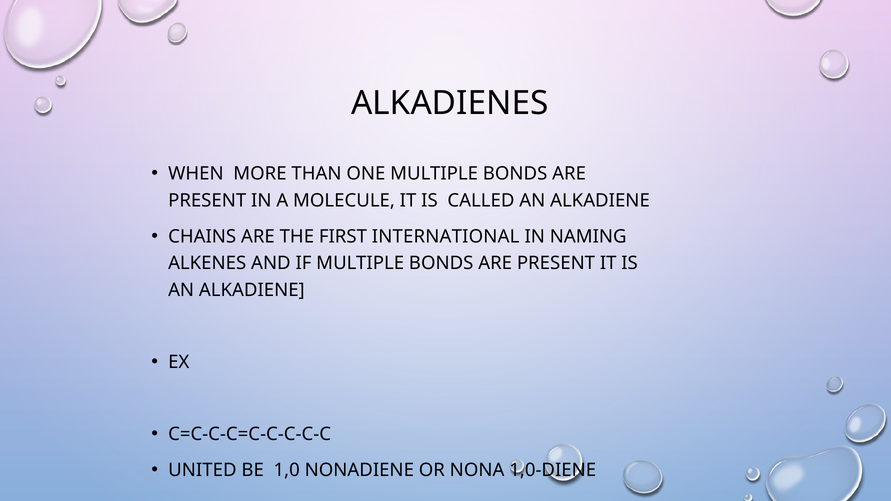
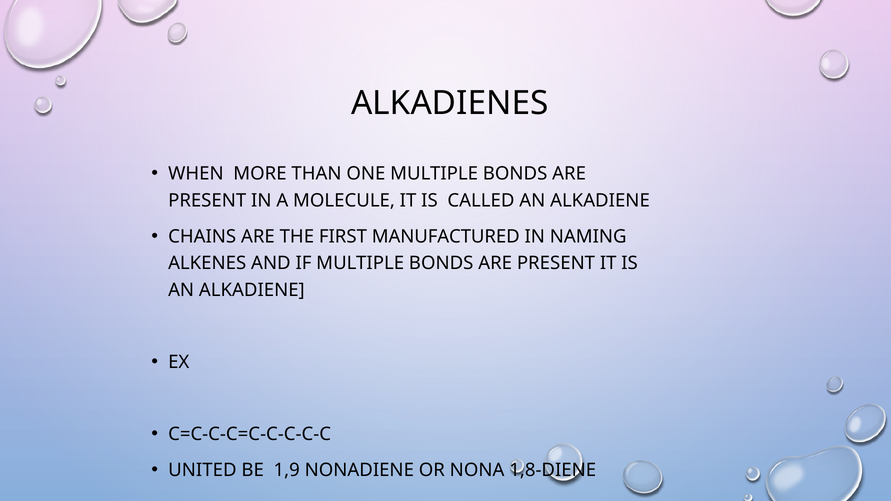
INTERNATIONAL: INTERNATIONAL -> MANUFACTURED (446, 237)
1,0: 1,0 -> 1,9 (287, 470)
1,0-DIENE: 1,0-DIENE -> 1,8-DIENE (553, 470)
